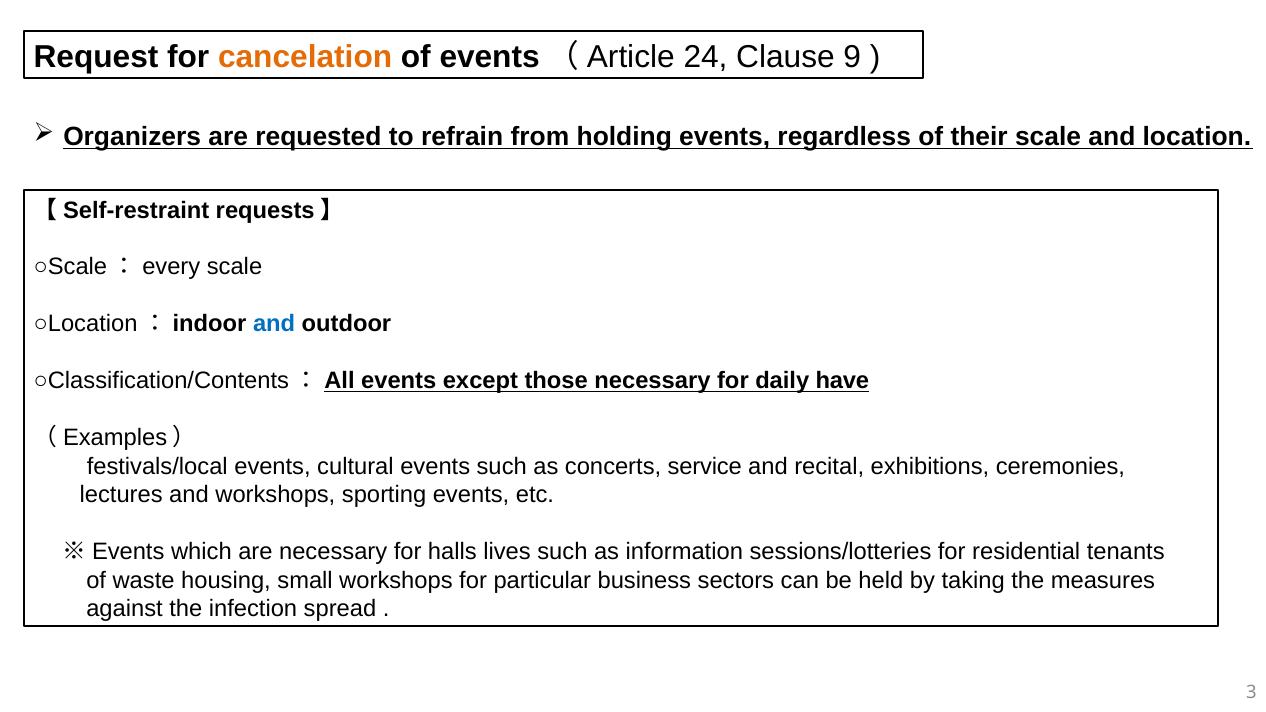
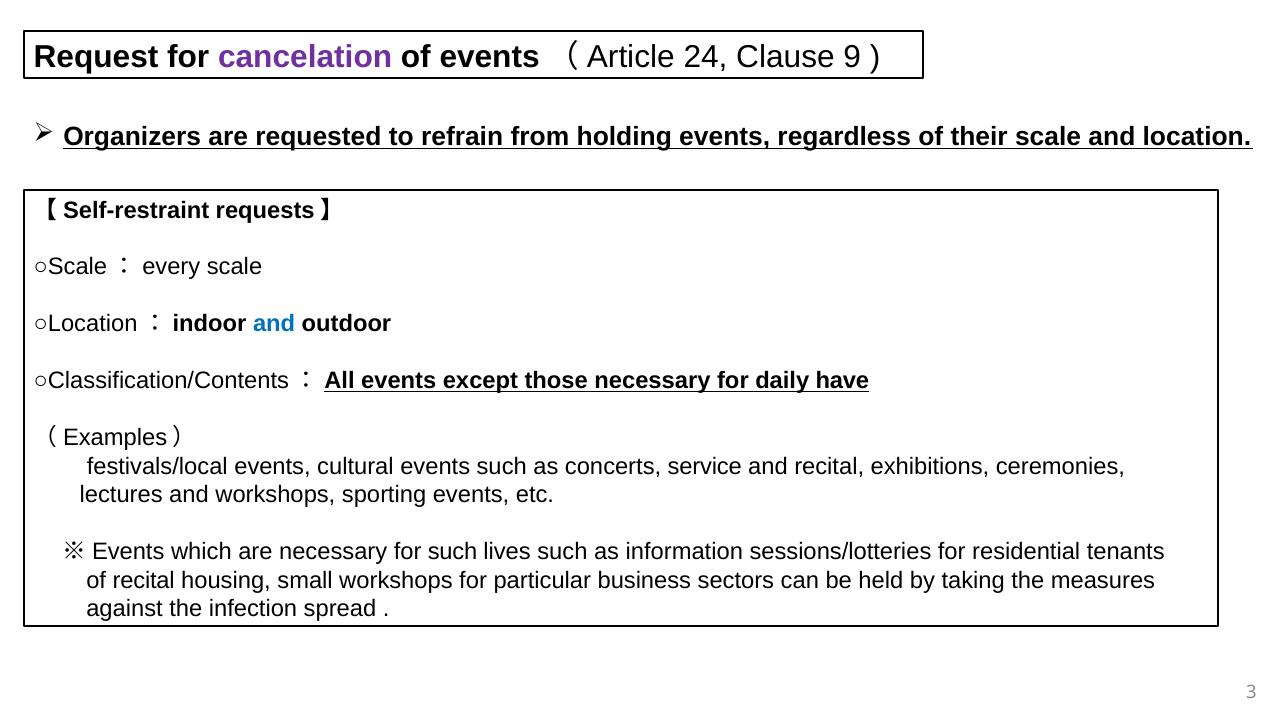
cancelation colour: orange -> purple (305, 57)
for halls: halls -> such (453, 552)
of waste: waste -> recital (144, 581)
